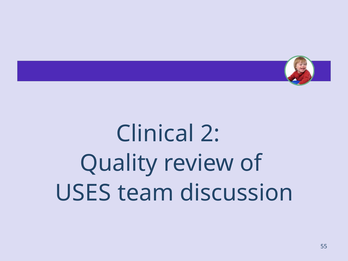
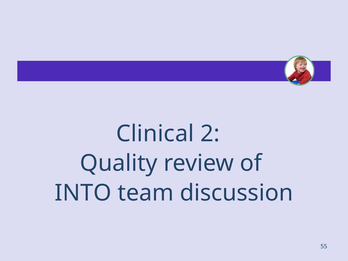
USES: USES -> INTO (83, 193)
